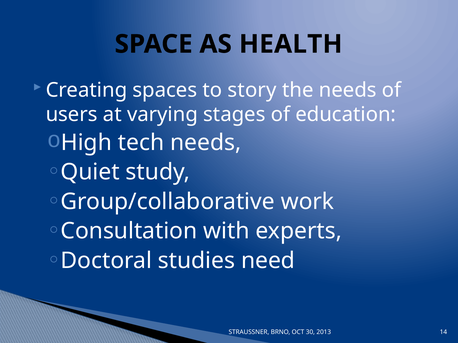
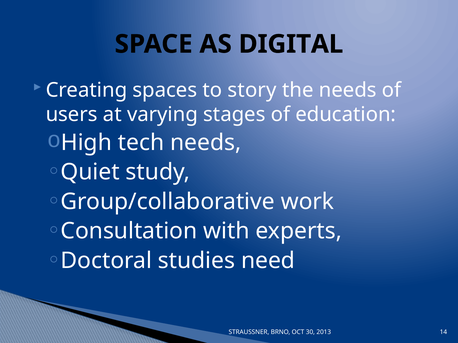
HEALTH: HEALTH -> DIGITAL (291, 44)
